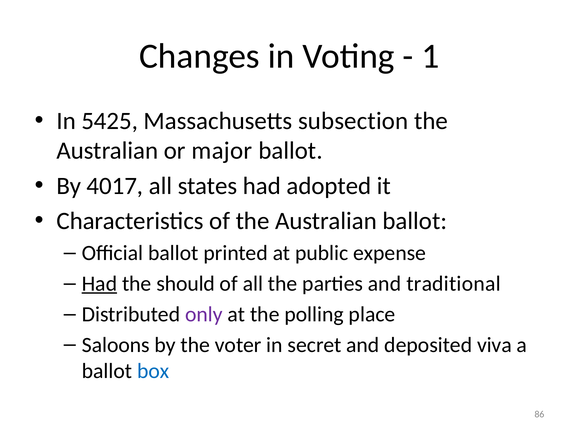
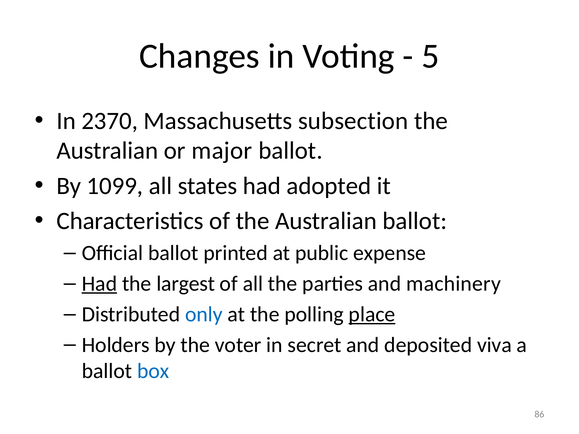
1: 1 -> 5 (430, 56)
5425: 5425 -> 2370 (110, 121)
4017: 4017 -> 1099 (115, 186)
should: should -> largest (186, 284)
traditional: traditional -> machinery (454, 284)
only colour: purple -> blue (204, 314)
place underline: none -> present (372, 314)
Saloons: Saloons -> Holders (116, 345)
